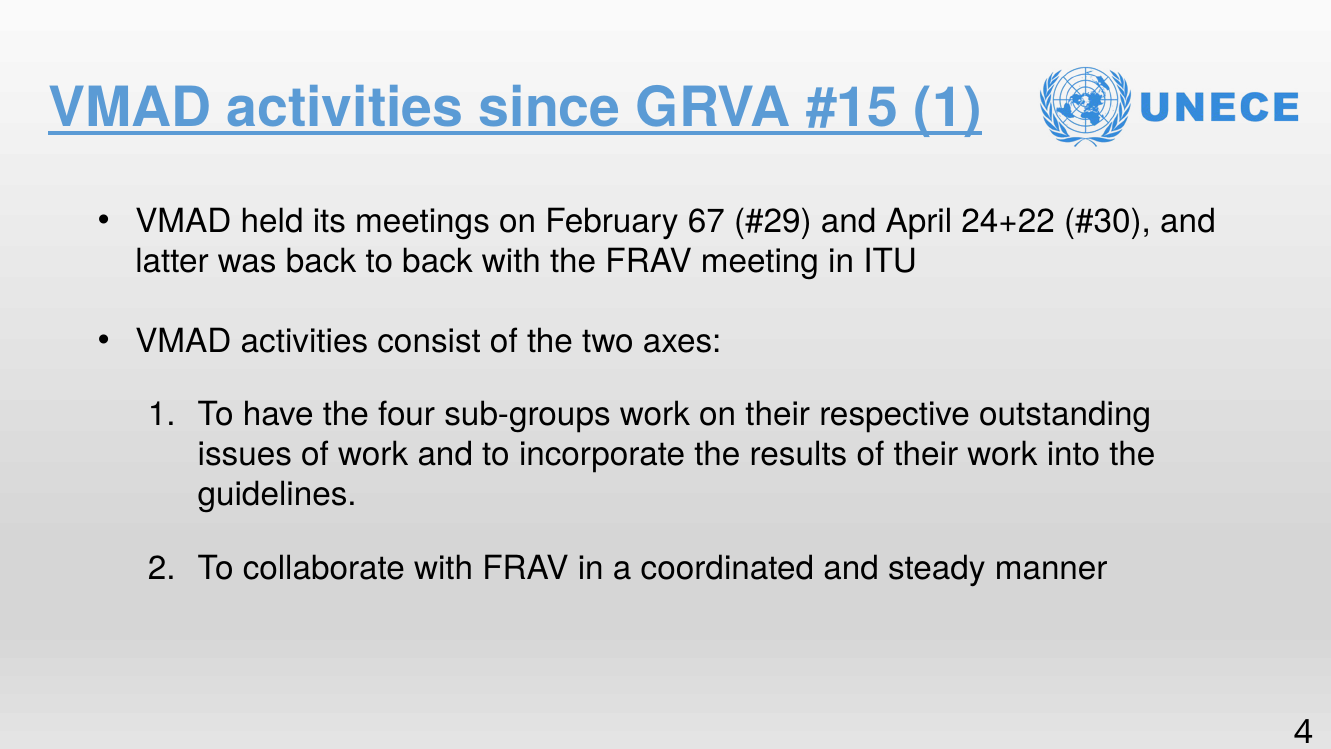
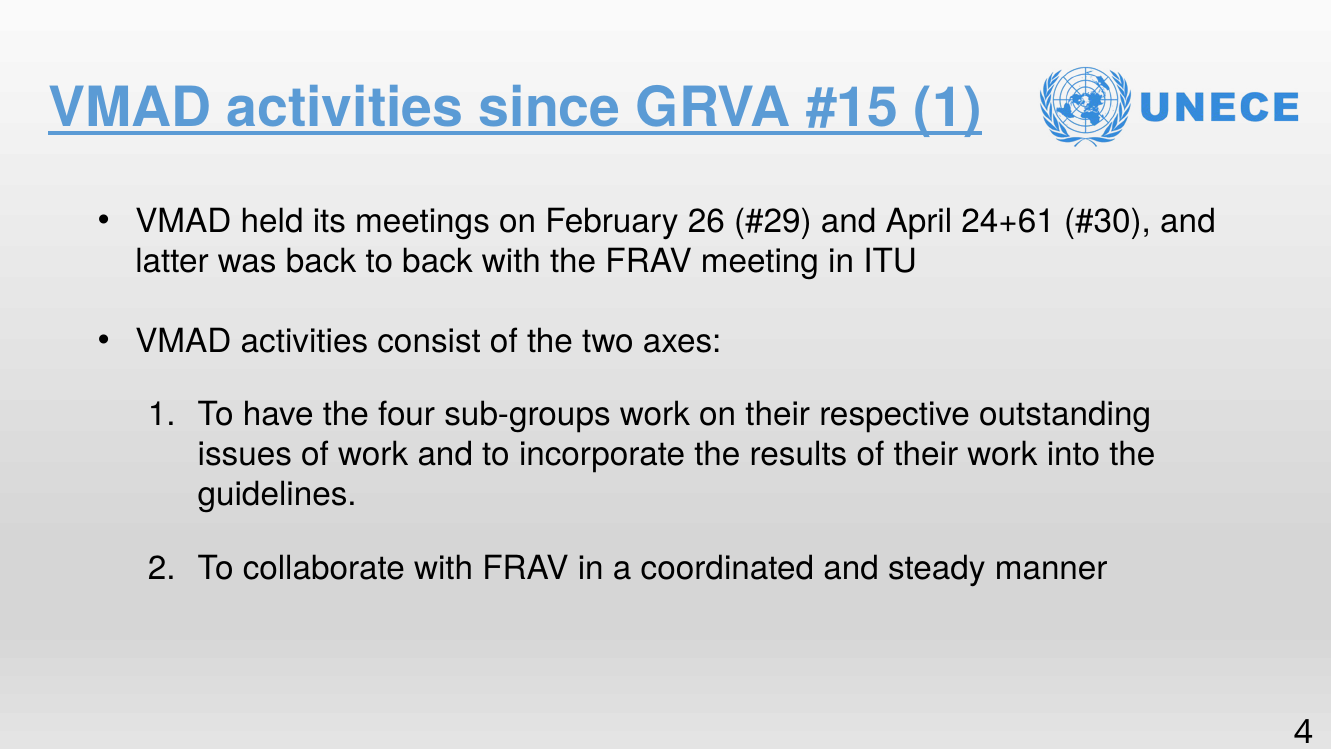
67: 67 -> 26 (706, 222)
24+22: 24+22 -> 24+61 (1008, 222)
